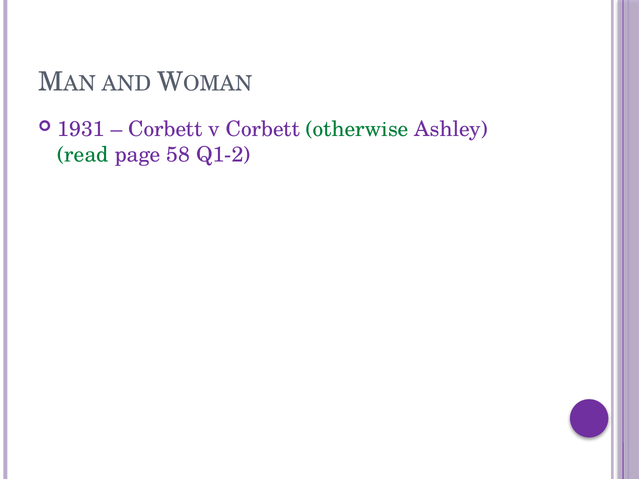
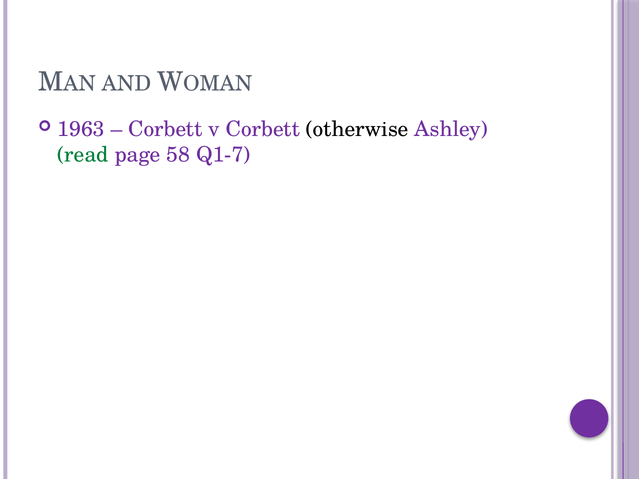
1931: 1931 -> 1963 (81, 129)
otherwise colour: green -> black (357, 129)
Q1-2: Q1-2 -> Q1-7 (223, 155)
